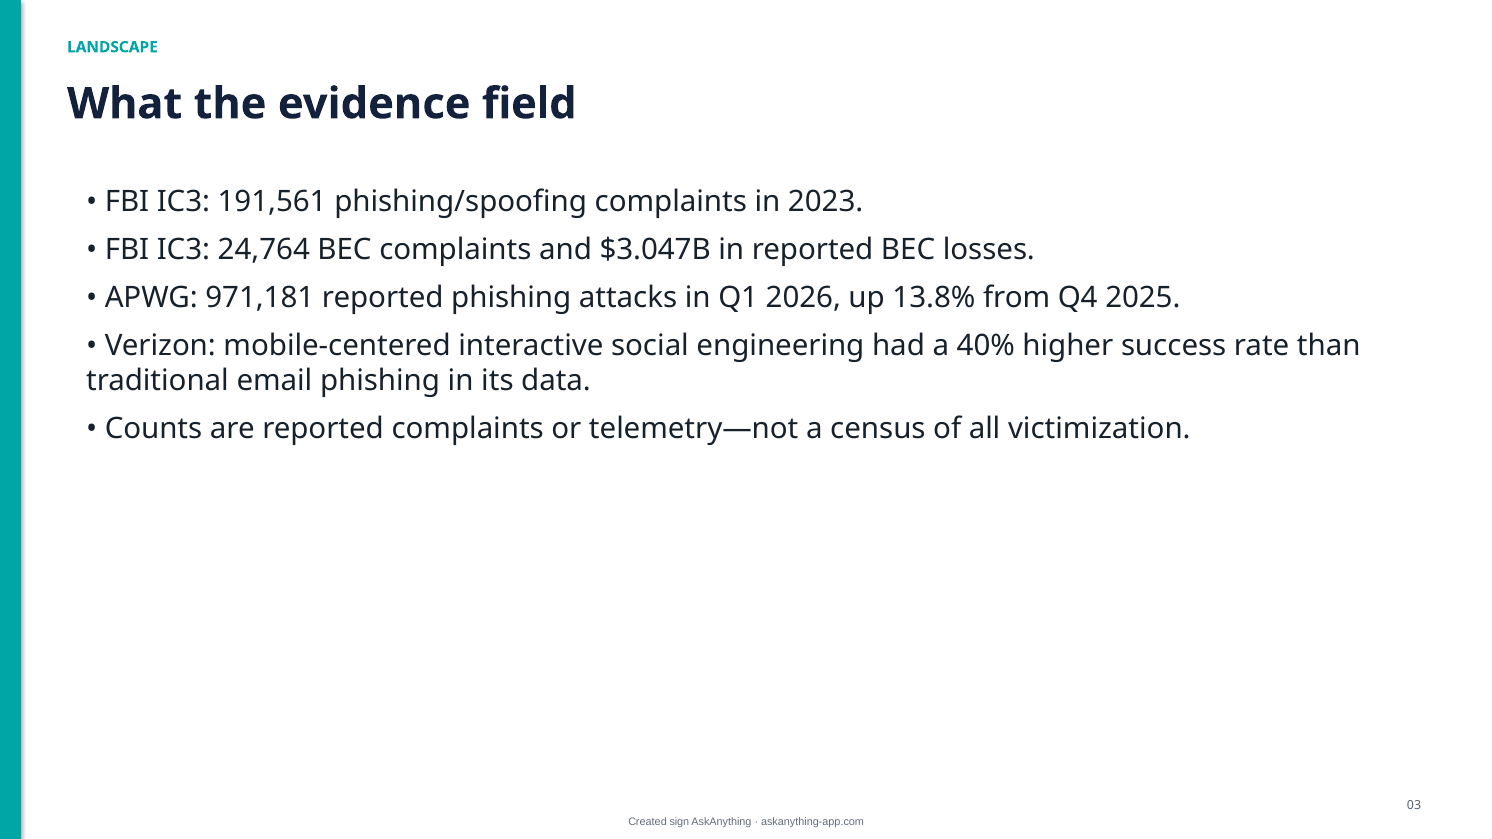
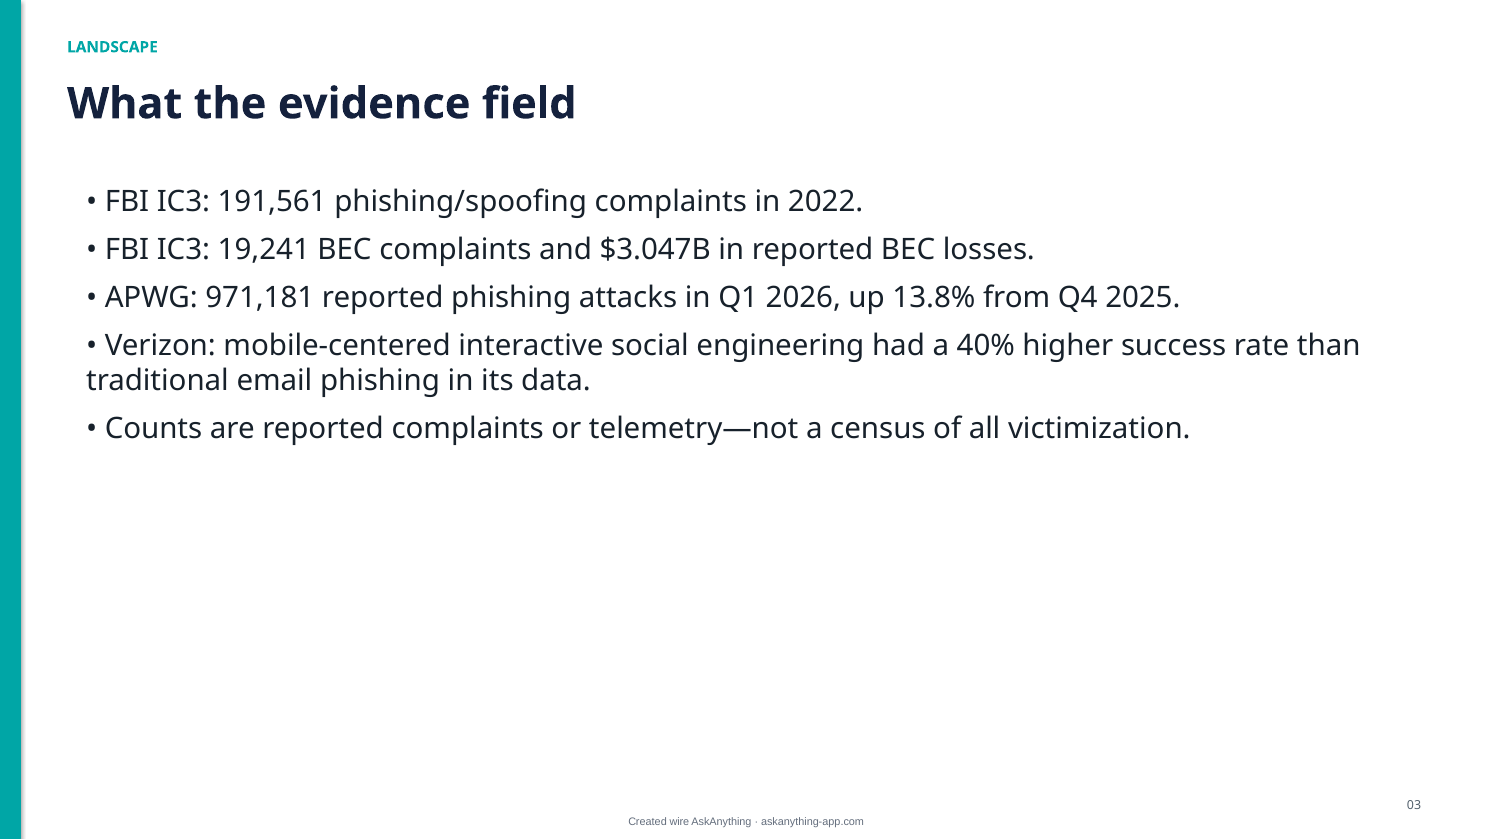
2023: 2023 -> 2022 (826, 202)
24,764: 24,764 -> 19,241 (264, 250)
sign: sign -> wire (679, 822)
